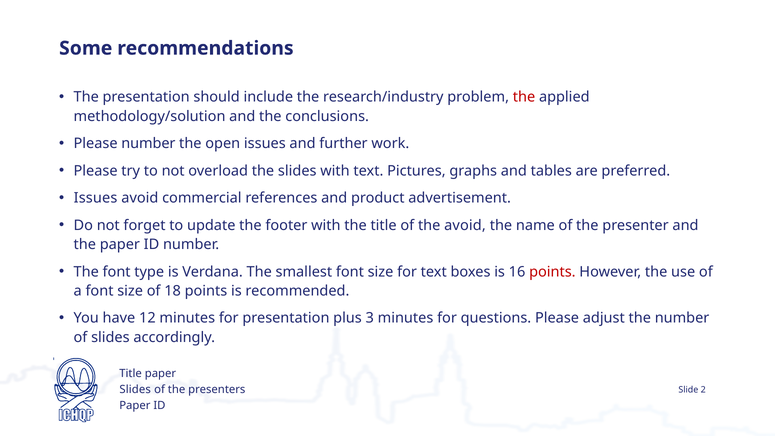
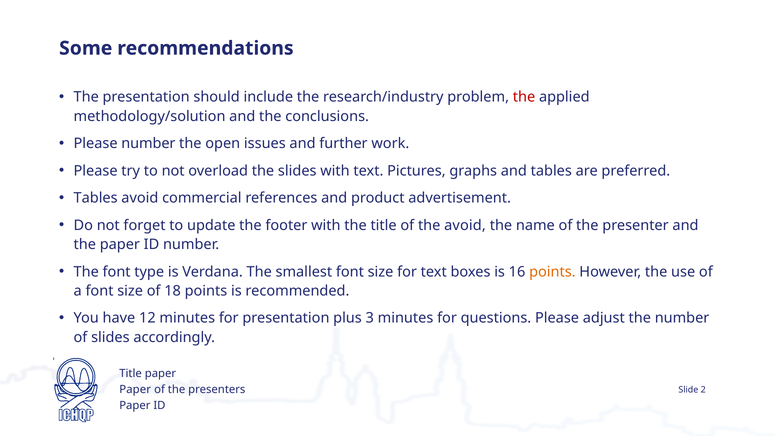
Issues: Issues -> Tables (96, 198)
points colour: red -> orange (552, 272)
Slides: Slides -> Paper (135, 389)
